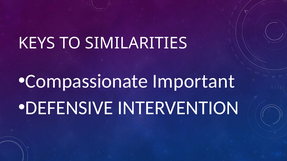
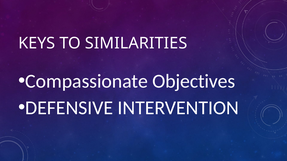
Important: Important -> Objectives (194, 81)
